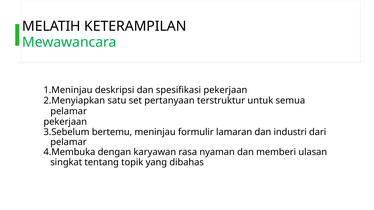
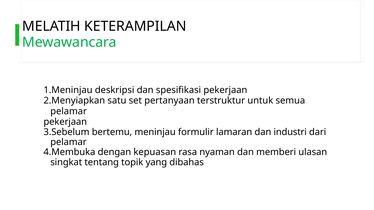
karyawan: karyawan -> kepuasan (155, 152)
